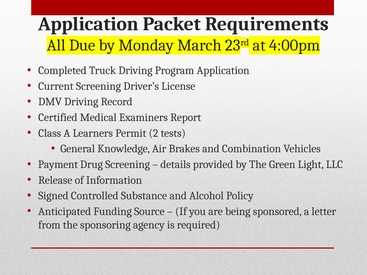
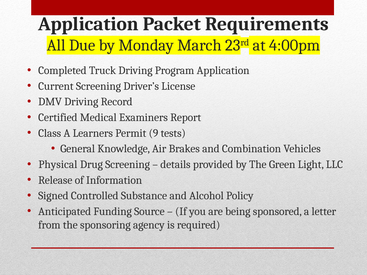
2: 2 -> 9 (153, 133)
Payment: Payment -> Physical (58, 165)
